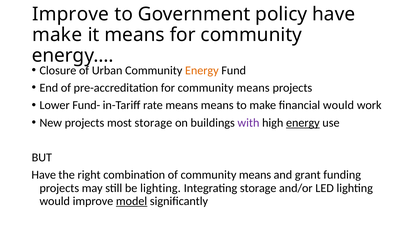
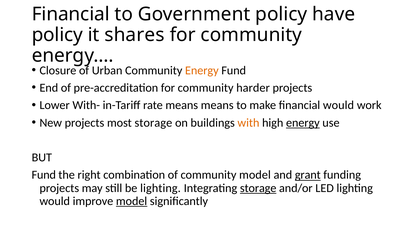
Improve: Improve -> Financial (71, 14)
make: make -> policy (57, 35)
it means: means -> shares (134, 35)
for community means: means -> harder (253, 88)
Fund-: Fund- -> With- (86, 105)
with colour: purple -> orange (248, 123)
Have: Have -> Fund (44, 175)
of community means: means -> model (255, 175)
grant underline: none -> present (308, 175)
storage underline: none -> present (258, 188)
